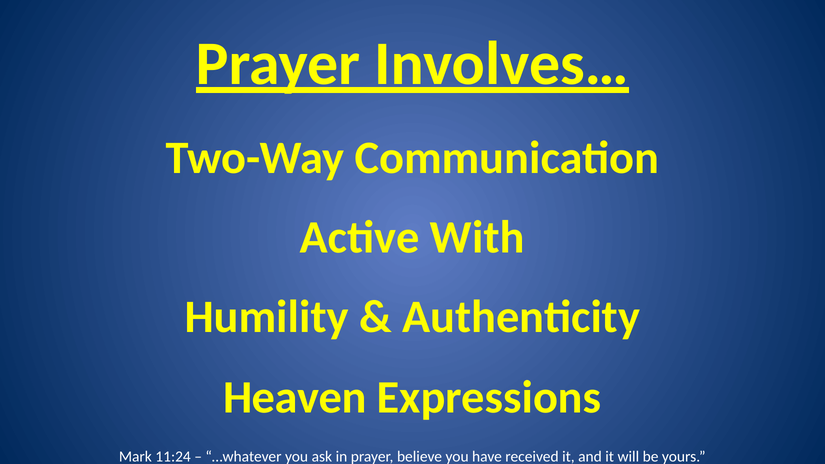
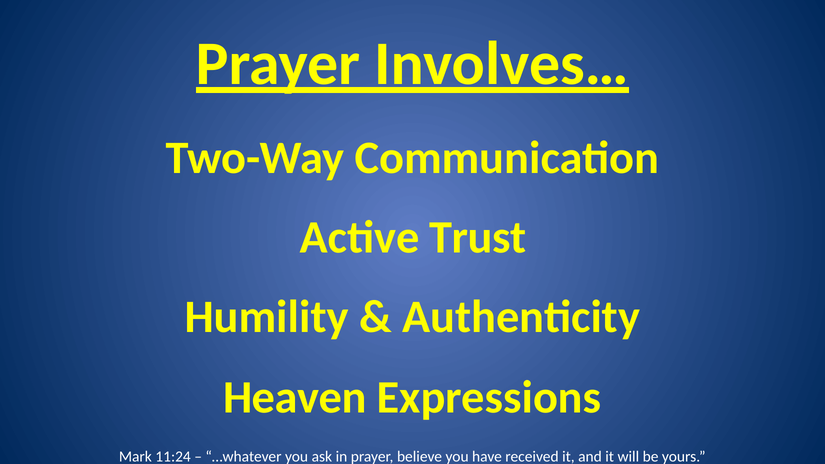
With: With -> Trust (478, 237)
